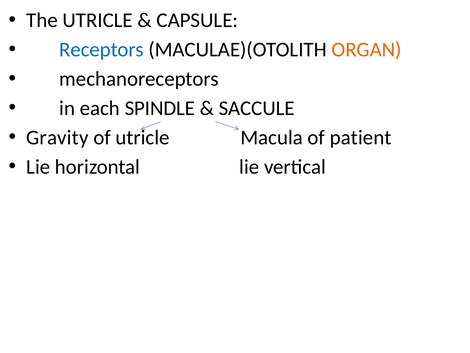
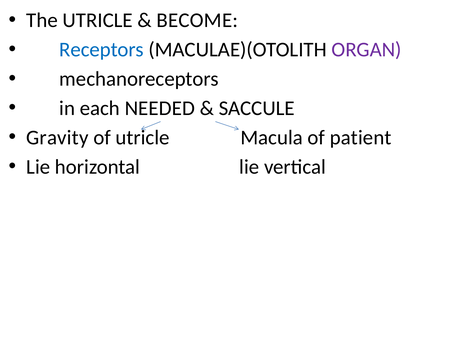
CAPSULE: CAPSULE -> BECOME (197, 20)
ORGAN colour: orange -> purple (367, 50)
SPINDLE: SPINDLE -> NEEDED (160, 108)
